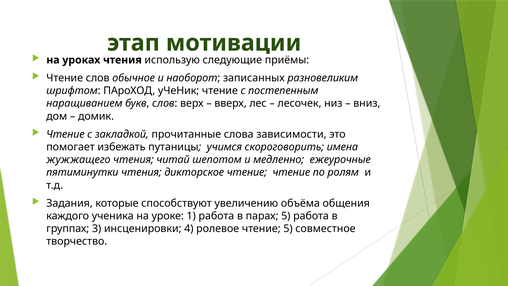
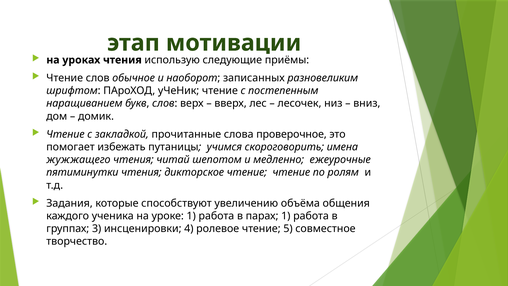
зависимости: зависимости -> проверочное (291, 134)
парах 5: 5 -> 1 (286, 216)
